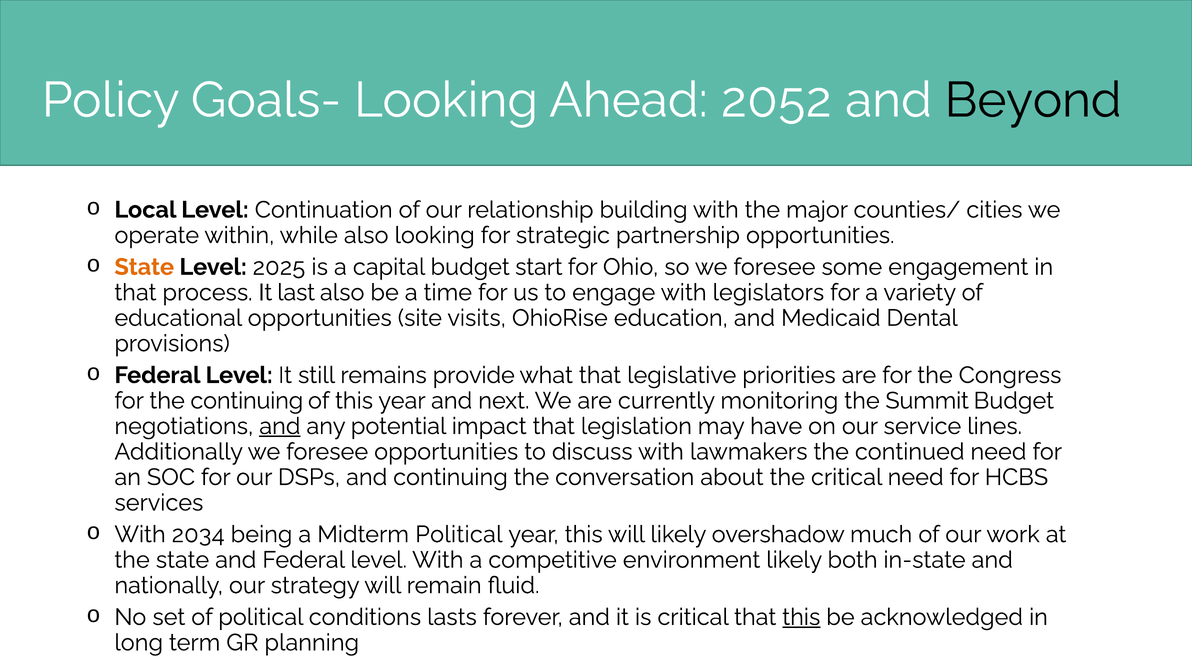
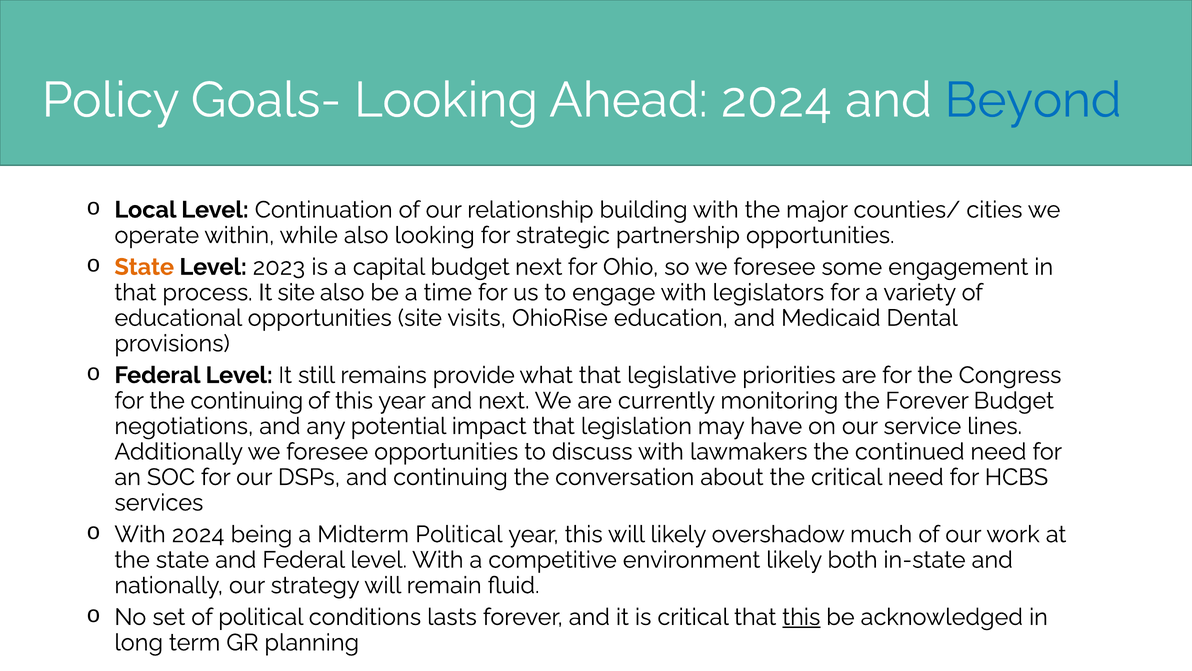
Ahead 2052: 2052 -> 2024 (776, 100)
Beyond colour: black -> blue (1033, 100)
2025: 2025 -> 2023 (279, 267)
budget start: start -> next (539, 267)
It last: last -> site (296, 292)
the Summit: Summit -> Forever (927, 400)
and underline: present -> none (280, 426)
With 2034: 2034 -> 2024 (198, 534)
